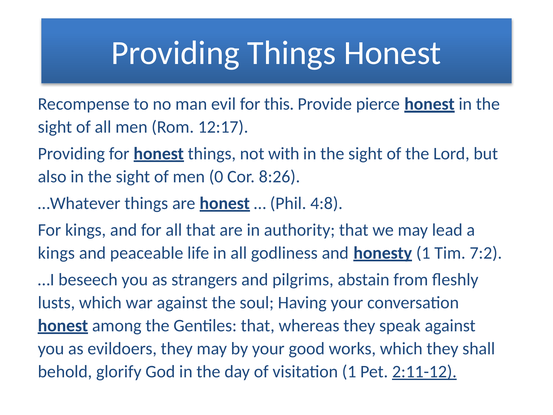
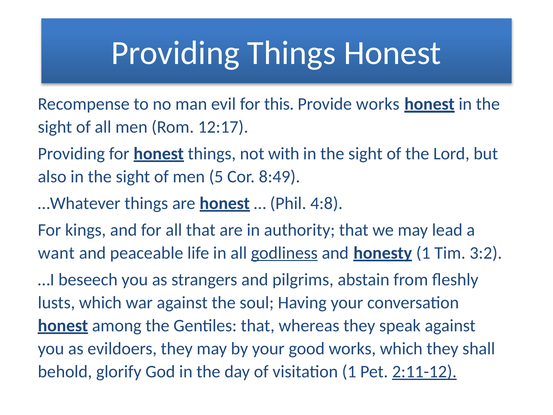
Provide pierce: pierce -> works (378, 104)
0: 0 -> 5 (216, 177)
8:26: 8:26 -> 8:49 (279, 177)
kings: kings -> want (56, 253)
godliness underline: none -> present (284, 253)
7:2: 7:2 -> 3:2 (486, 253)
